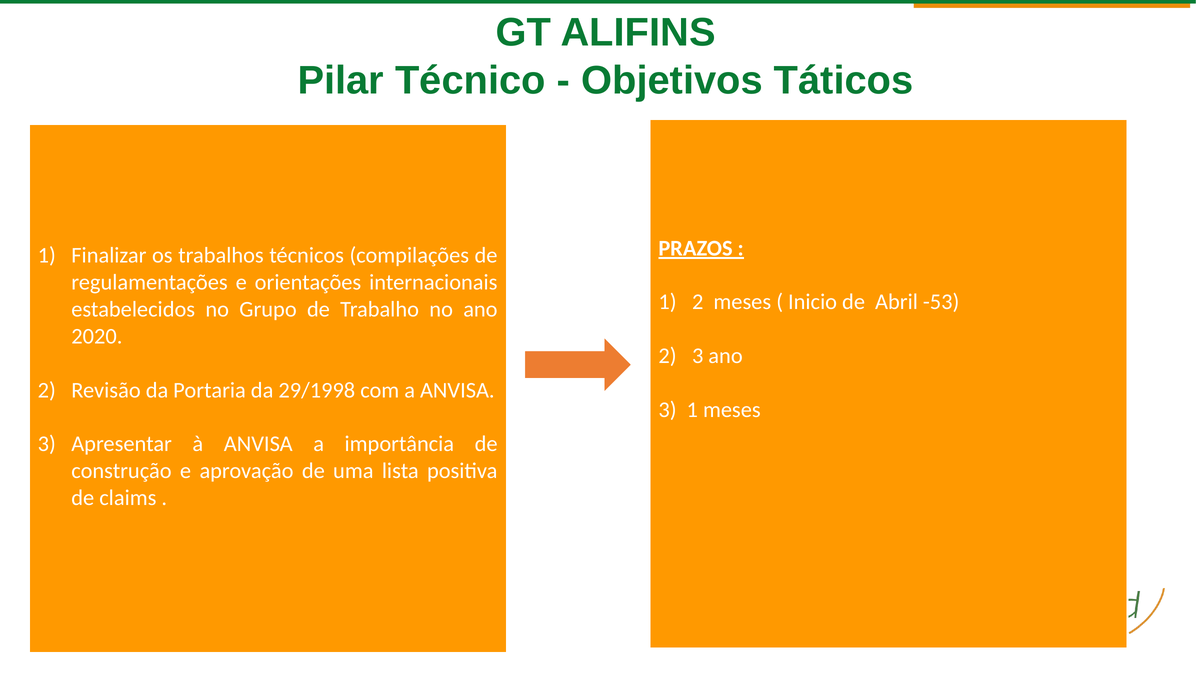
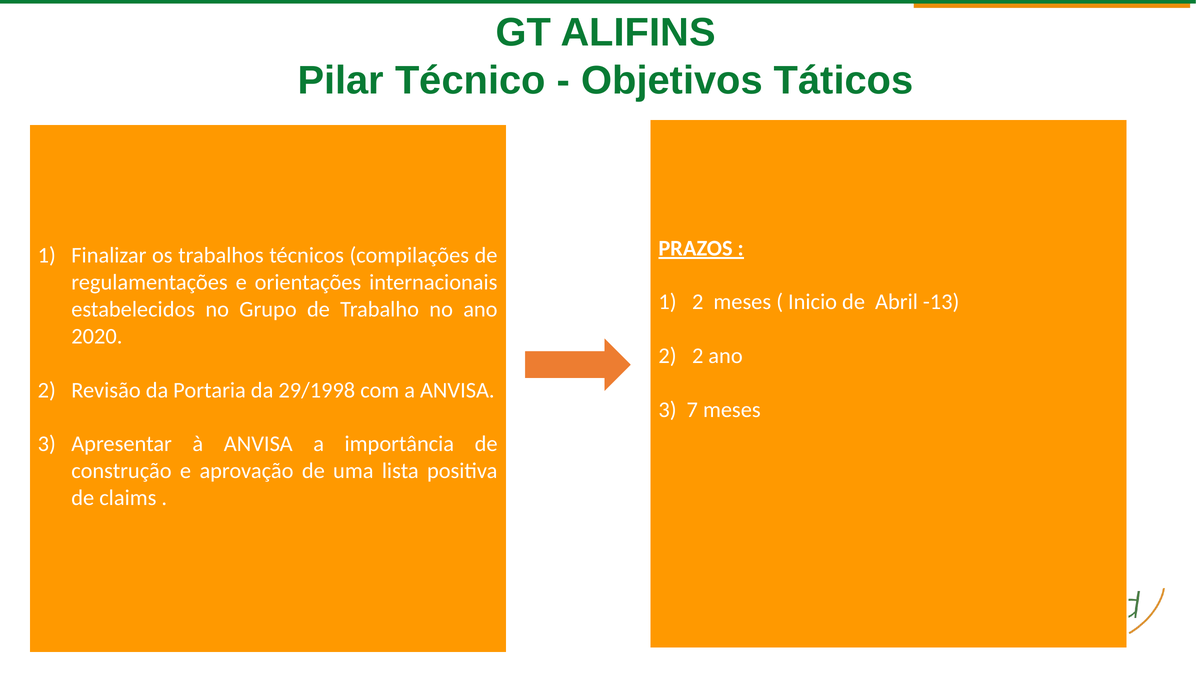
-53: -53 -> -13 (941, 302)
2 3: 3 -> 2 (698, 356)
3 1: 1 -> 7 (692, 409)
